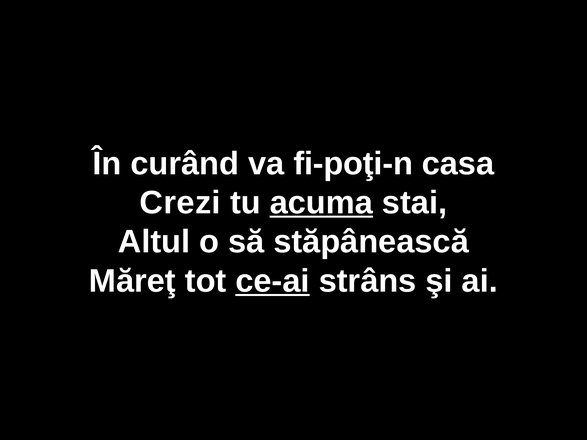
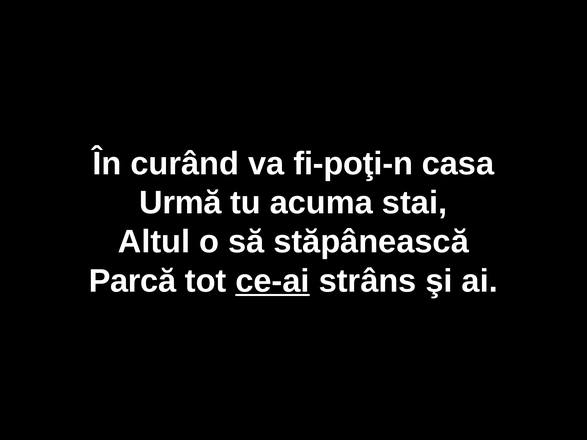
Crezi: Crezi -> Urmă (180, 203)
acuma underline: present -> none (321, 203)
Măreţ: Măreţ -> Parcă (133, 281)
